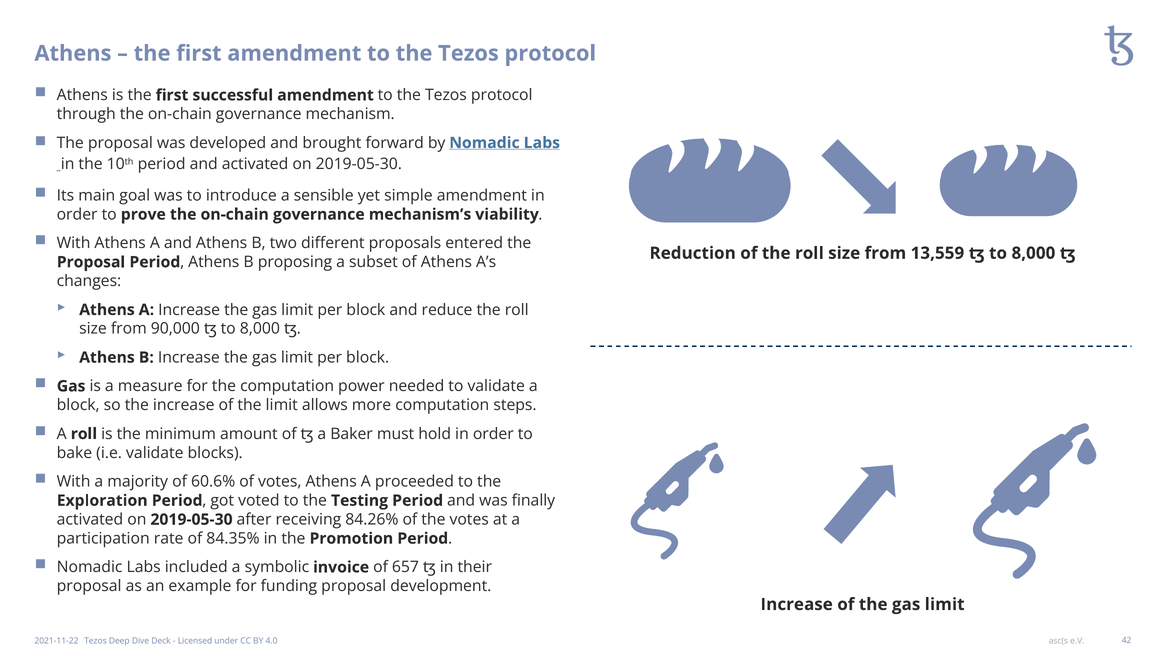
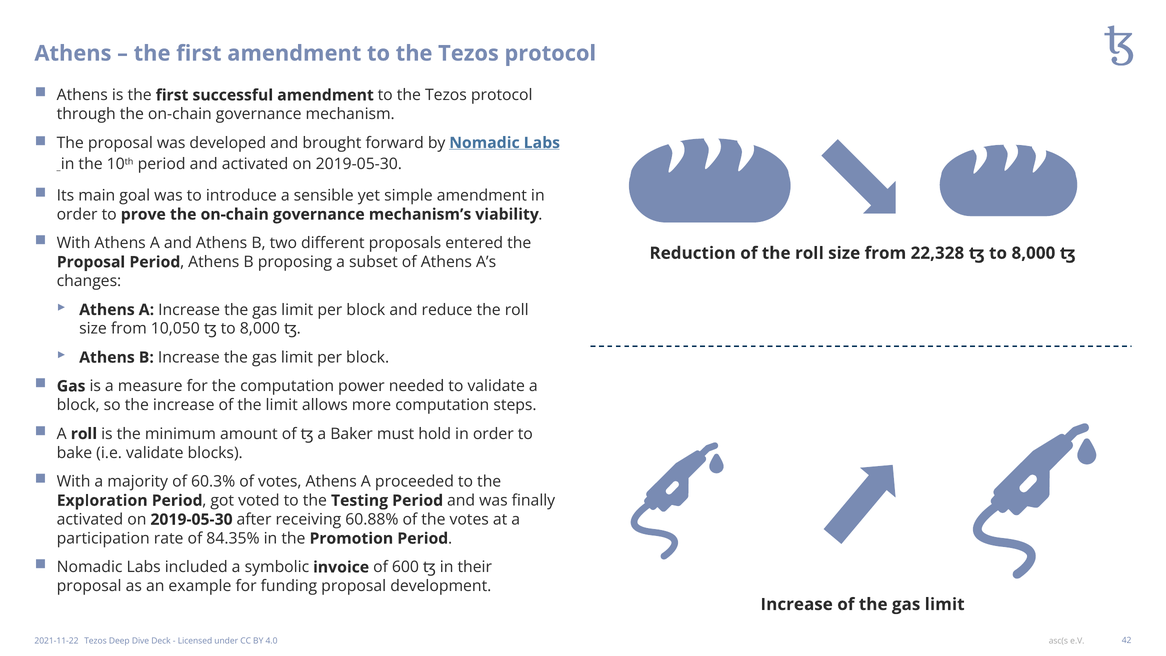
13,559: 13,559 -> 22,328 (937, 253)
90,000: 90,000 -> 10,050 (175, 329)
60.6%: 60.6% -> 60.3% (213, 482)
84.26%: 84.26% -> 60.88% (372, 519)
657: 657 -> 600 (405, 567)
